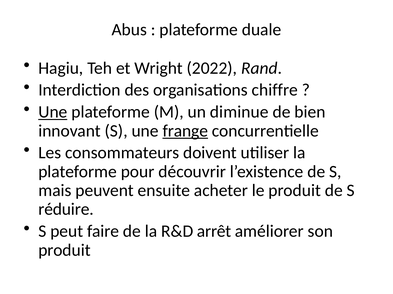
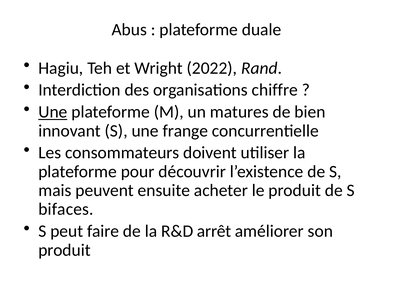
diminue: diminue -> matures (239, 112)
frange underline: present -> none (185, 131)
réduire: réduire -> bifaces (66, 210)
